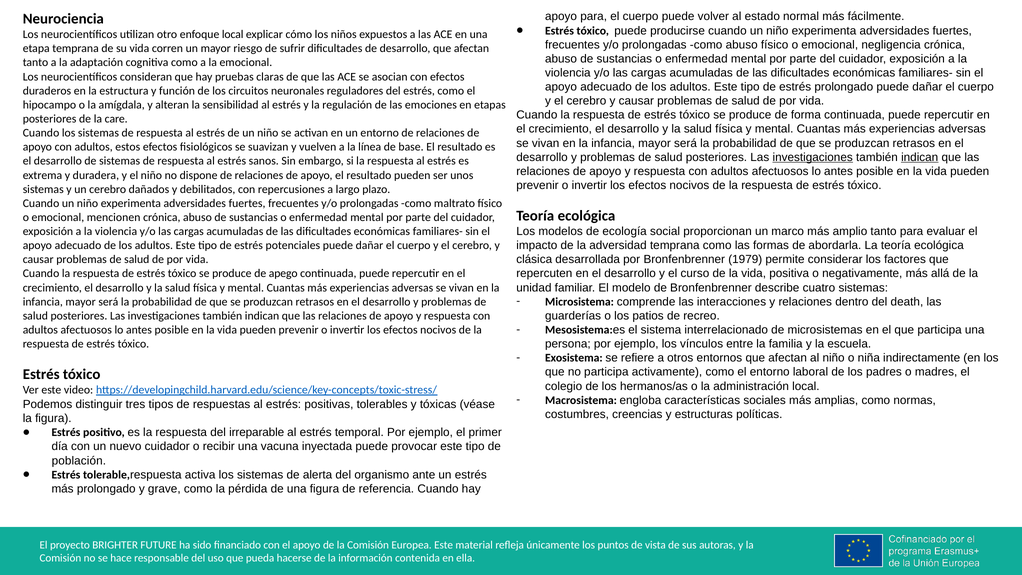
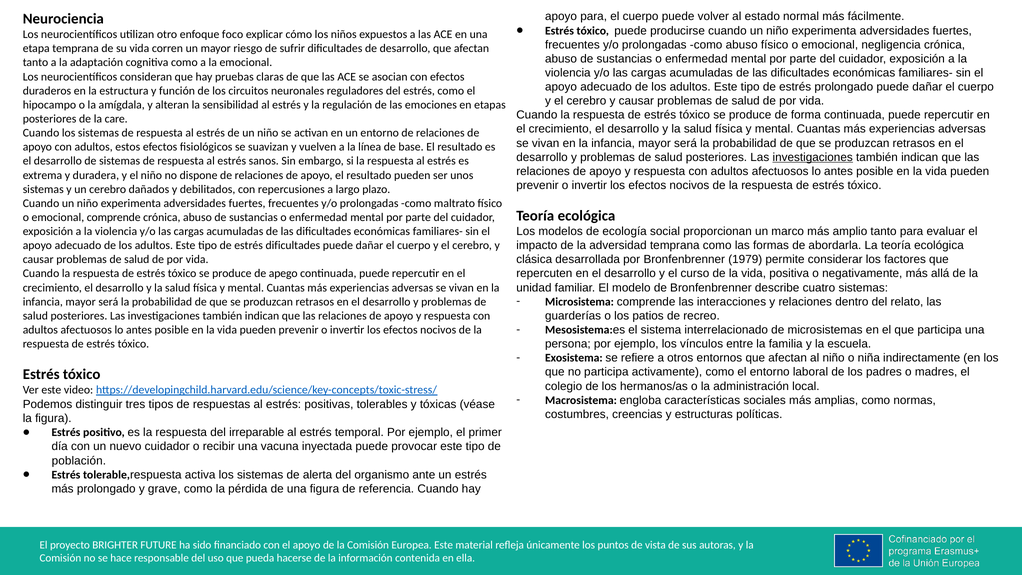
enfoque local: local -> foco (233, 34)
indican underline: present -> none (920, 157)
emocional mencionen: mencionen -> comprende (114, 217)
estrés potenciales: potenciales -> dificultades (293, 245)
death: death -> relato (907, 302)
